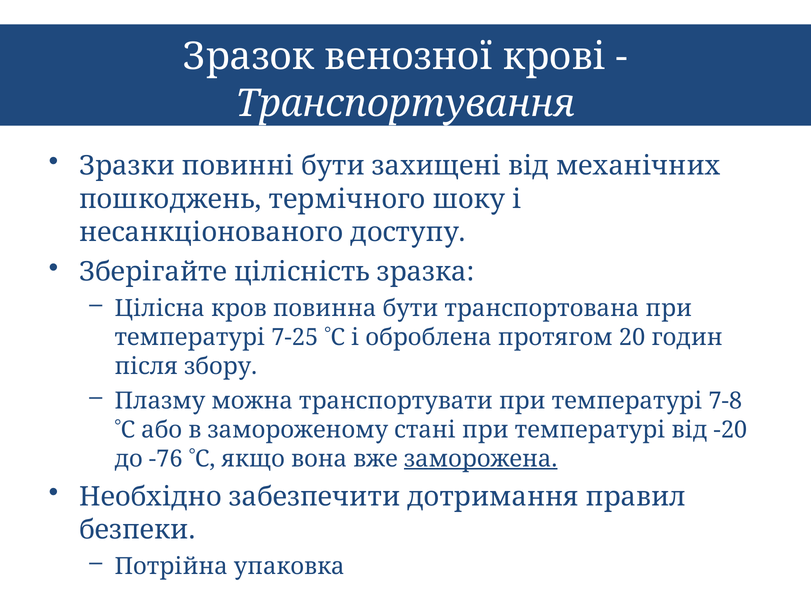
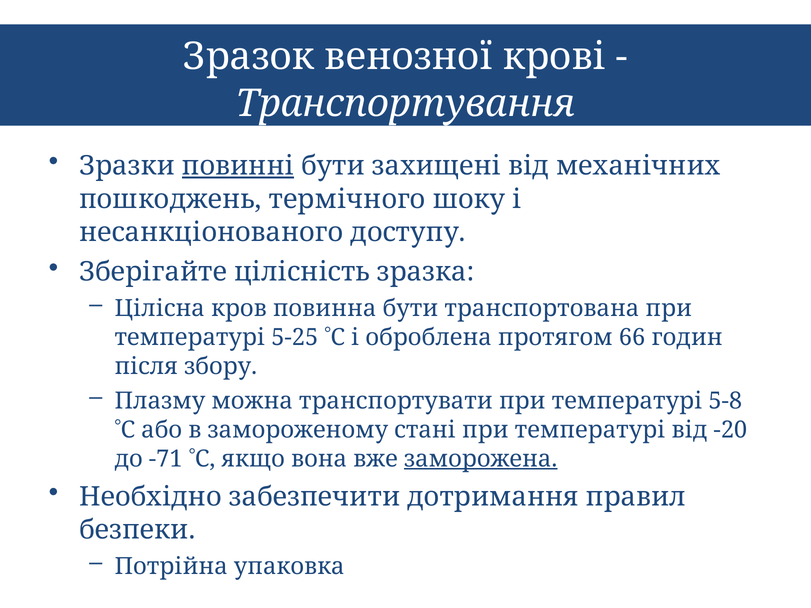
повинні underline: none -> present (238, 166)
7-25: 7-25 -> 5-25 (295, 337)
20: 20 -> 66 (632, 337)
7-8: 7-8 -> 5-8 (725, 401)
-76: -76 -> -71 (166, 459)
